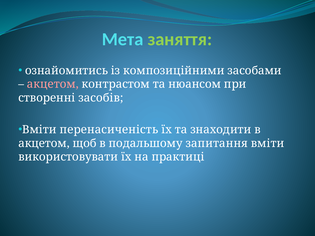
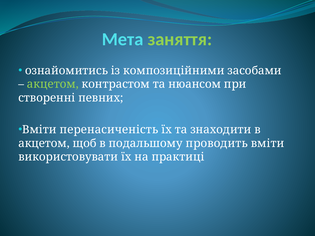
акцетом colour: pink -> light green (53, 84)
засобів: засобів -> певних (101, 98)
запитання: запитання -> проводить (217, 143)
